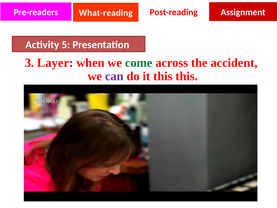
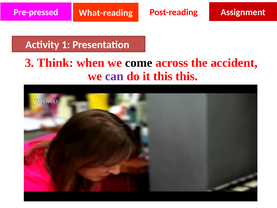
Pre-readers: Pre-readers -> Pre-pressed (36, 12)
5: 5 -> 1 (66, 45)
Layer: Layer -> Think (55, 63)
come colour: green -> black (139, 63)
